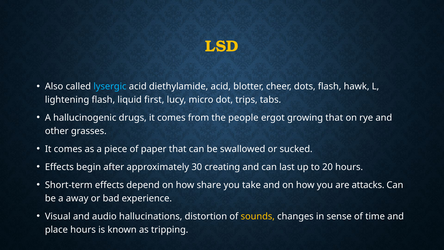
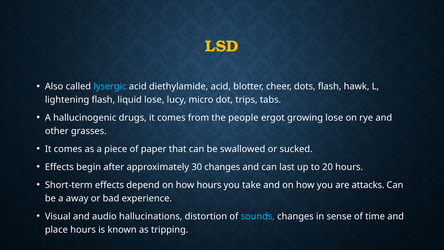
liquid first: first -> lose (154, 100)
growing that: that -> lose (334, 118)
30 creating: creating -> changes (222, 167)
how share: share -> hours (209, 185)
sounds colour: yellow -> light blue (258, 216)
